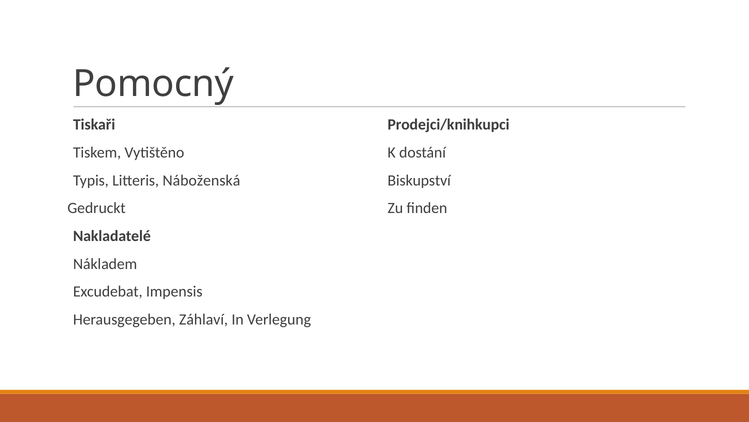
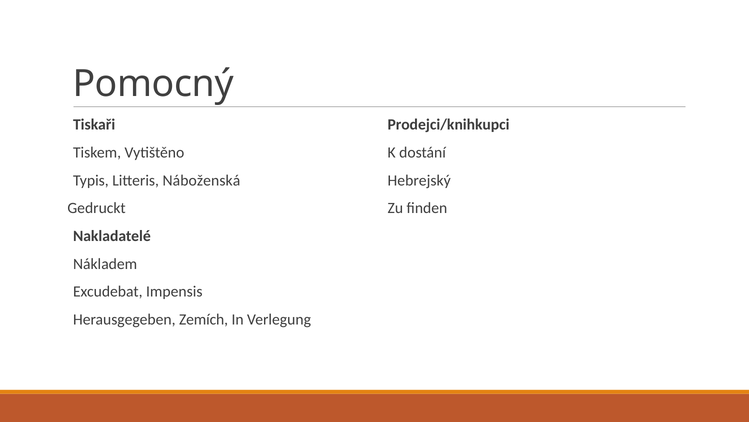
Biskupství: Biskupství -> Hebrejský (419, 180)
Záhlaví: Záhlaví -> Zemích (204, 319)
